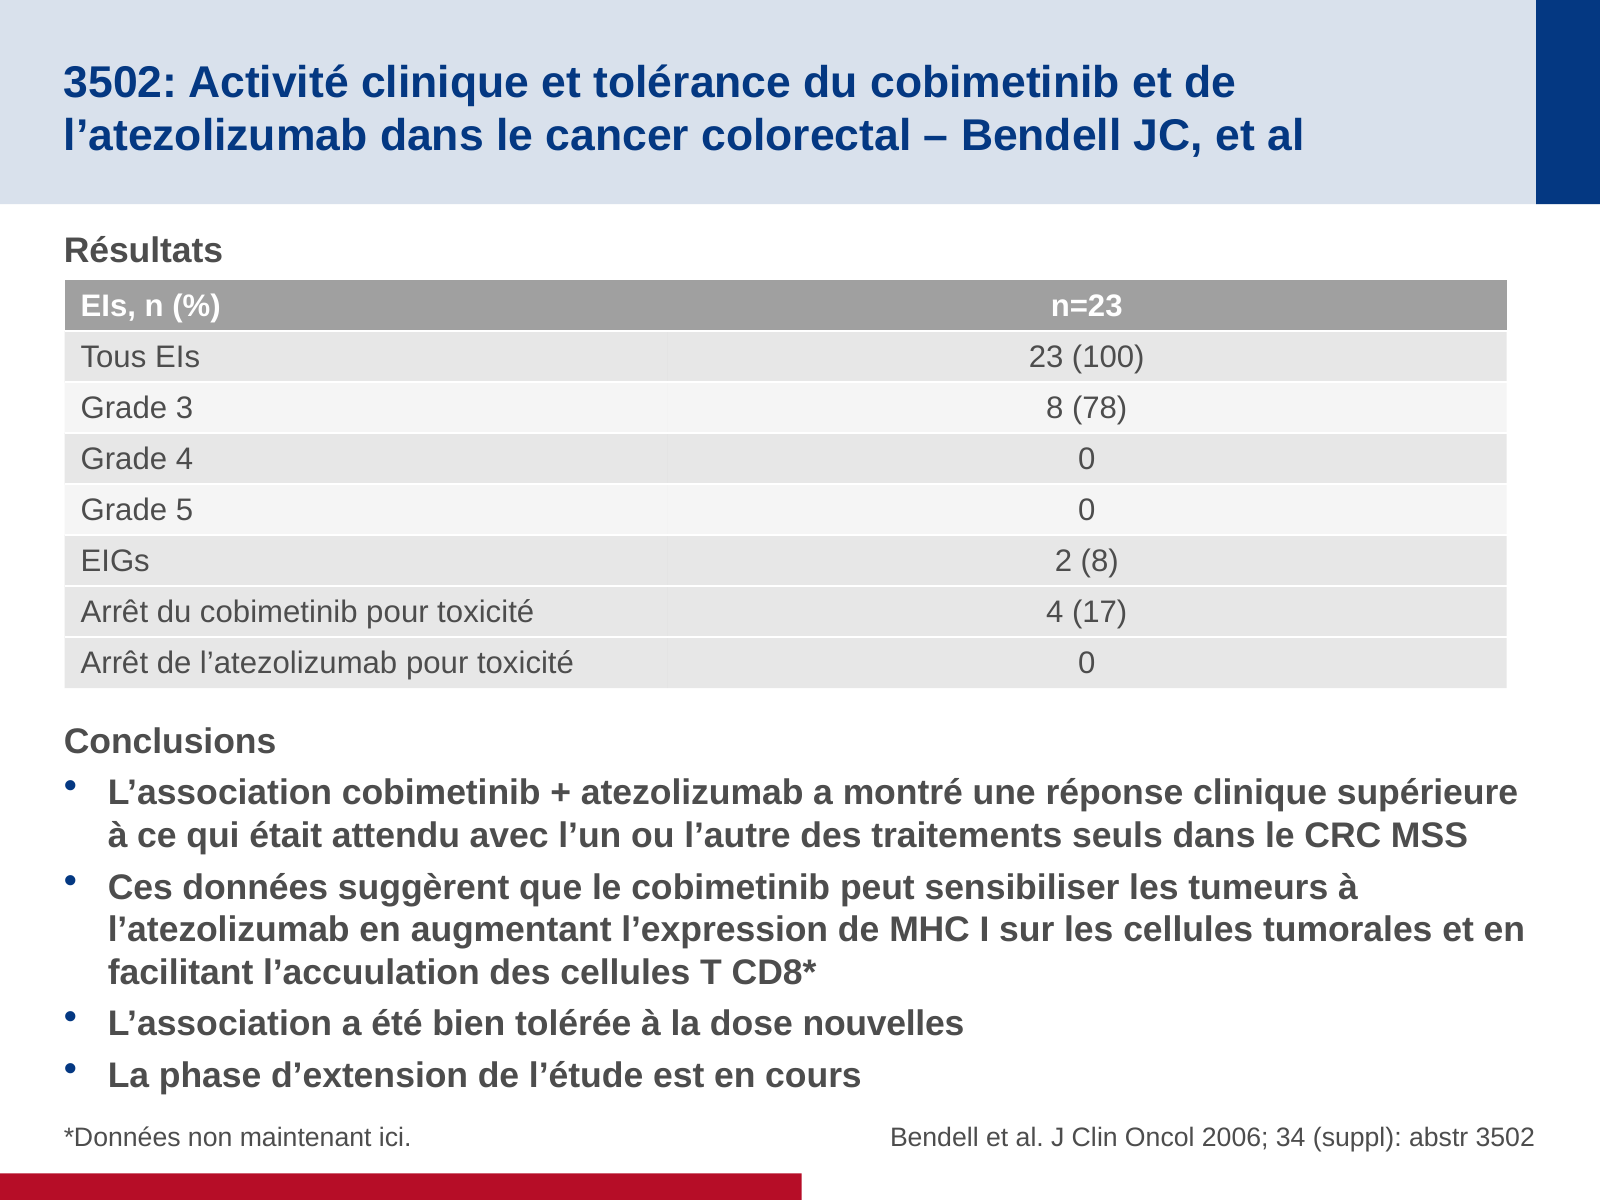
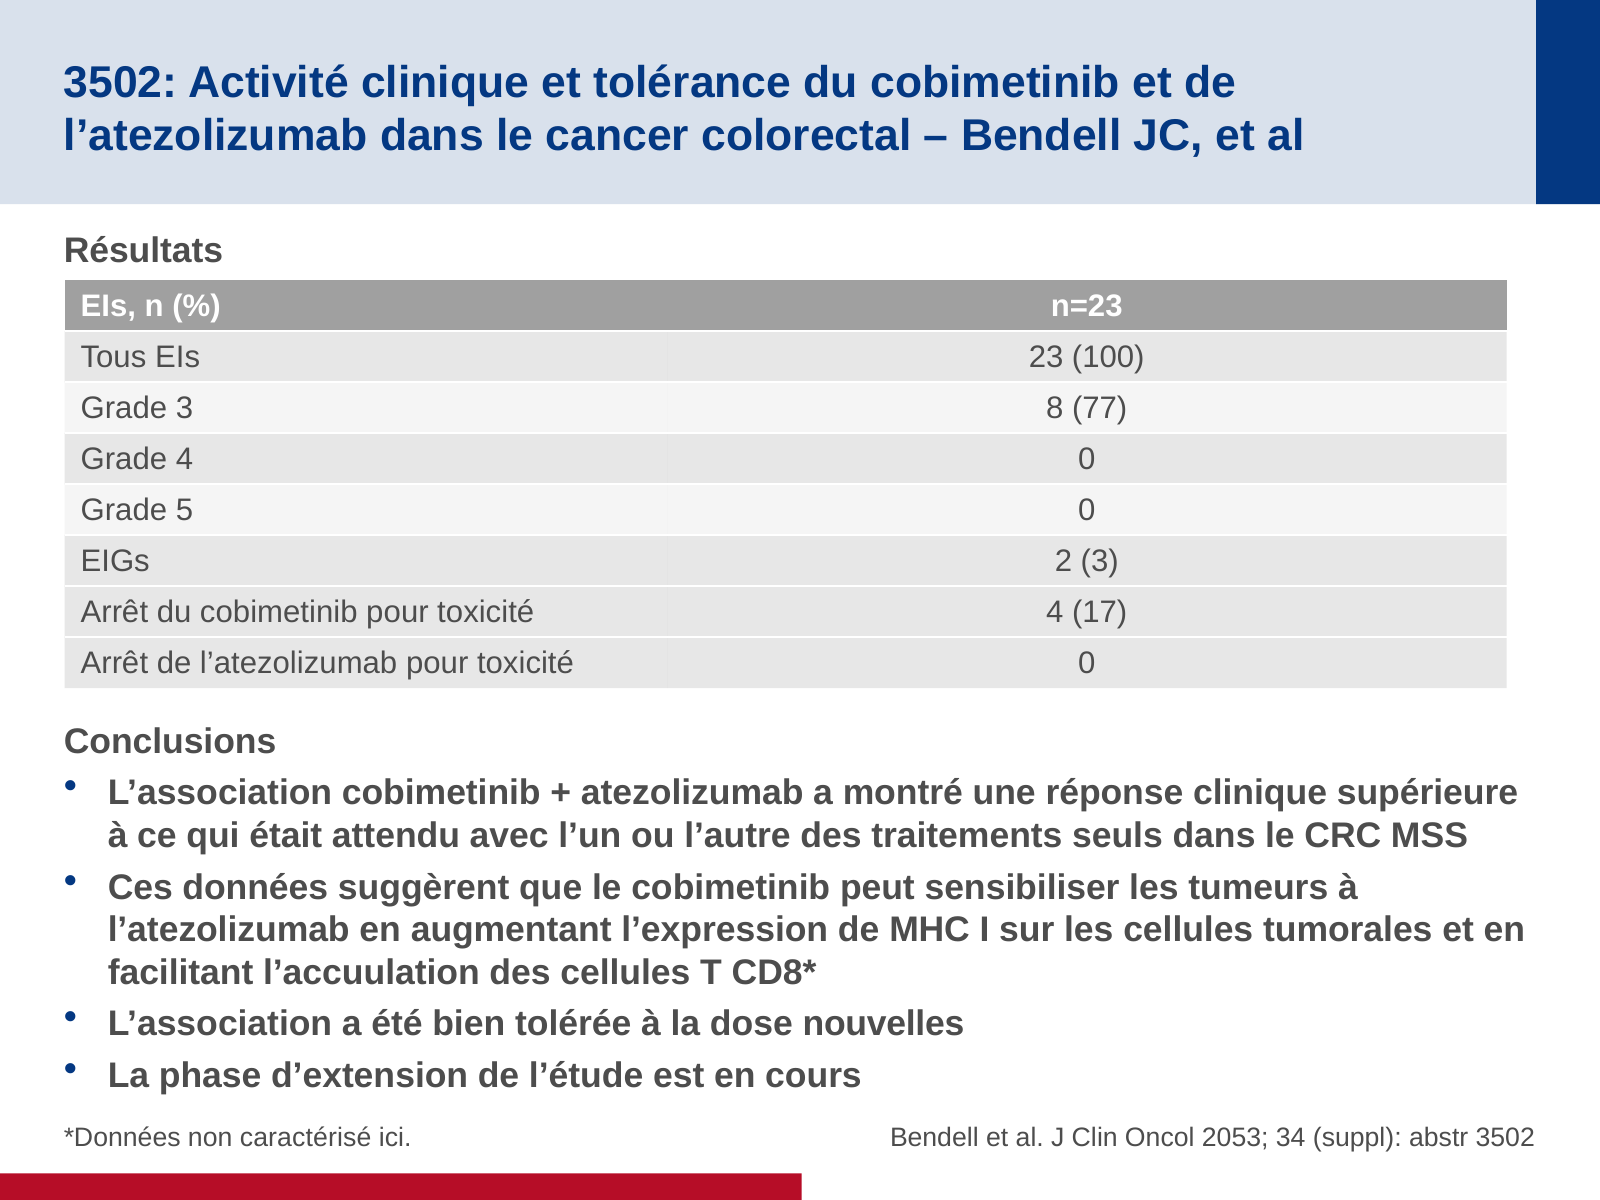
78: 78 -> 77 (1100, 408)
2 8: 8 -> 3 (1100, 561)
maintenant: maintenant -> caractérisé (306, 1138)
2006: 2006 -> 2053 (1235, 1138)
